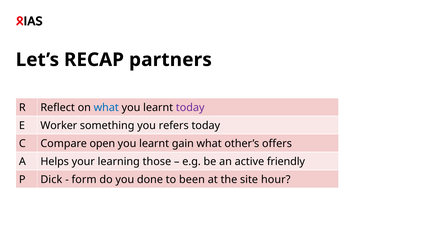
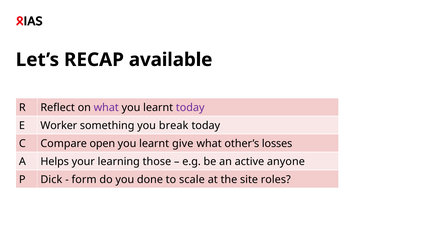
partners: partners -> available (171, 60)
what colour: blue -> purple (106, 108)
refers: refers -> break (174, 126)
gain: gain -> give (183, 144)
offers: offers -> losses (277, 144)
friendly: friendly -> anyone (286, 162)
been: been -> scale (192, 180)
hour: hour -> roles (276, 180)
